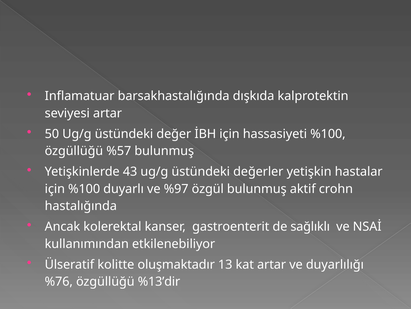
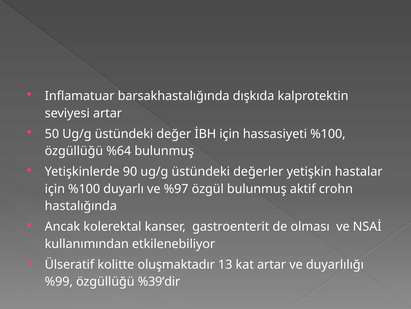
%57: %57 -> %64 (119, 151)
43: 43 -> 90 (130, 171)
sağlıklı: sağlıklı -> olması (310, 226)
%76: %76 -> %99 (59, 281)
%13’dir: %13’dir -> %39’dir (159, 281)
